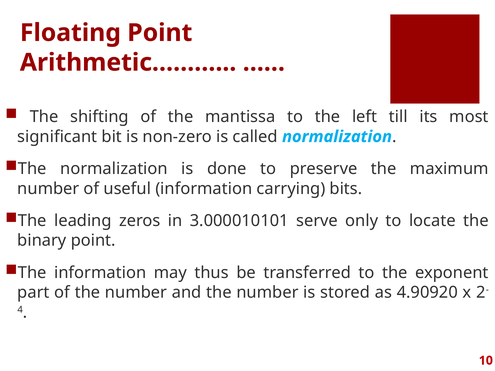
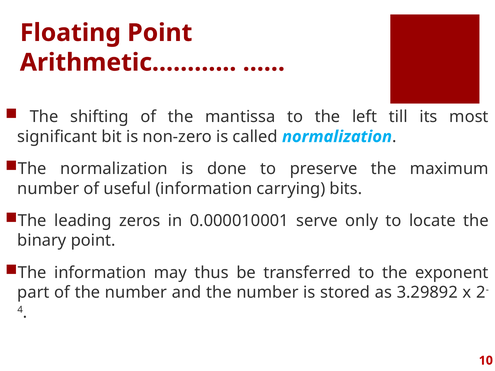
3.000010101: 3.000010101 -> 0.000010001 (239, 221)
4.90920: 4.90920 -> 3.29892 (427, 293)
